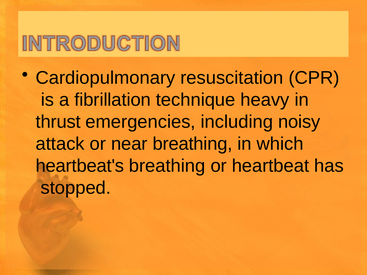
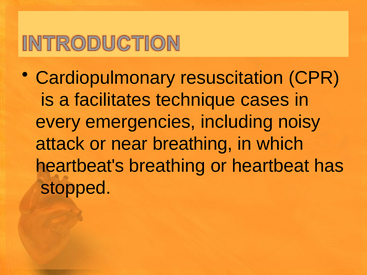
fibrillation: fibrillation -> facilitates (113, 100)
heavy: heavy -> cases (265, 100)
thrust: thrust -> every (58, 122)
